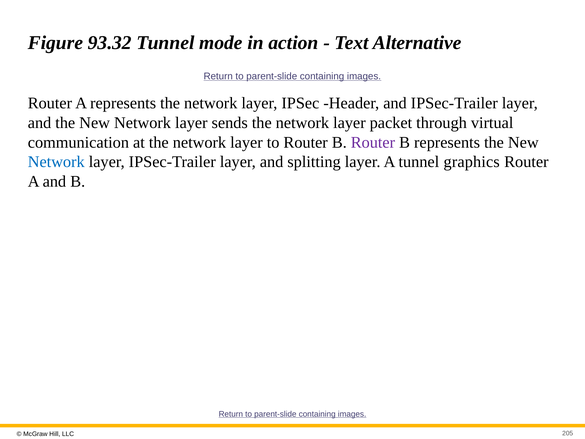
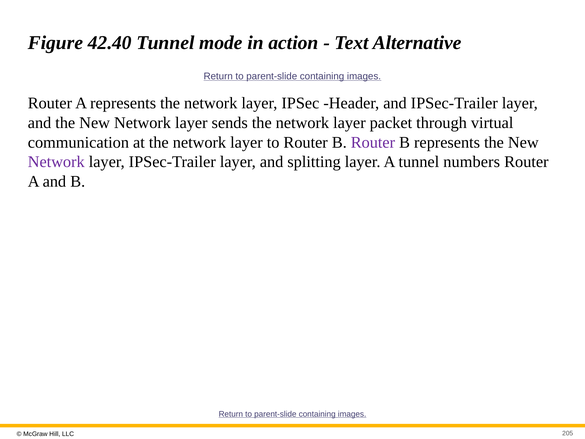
93.32: 93.32 -> 42.40 (110, 43)
Network colour: blue -> purple (56, 162)
graphics: graphics -> numbers (472, 162)
